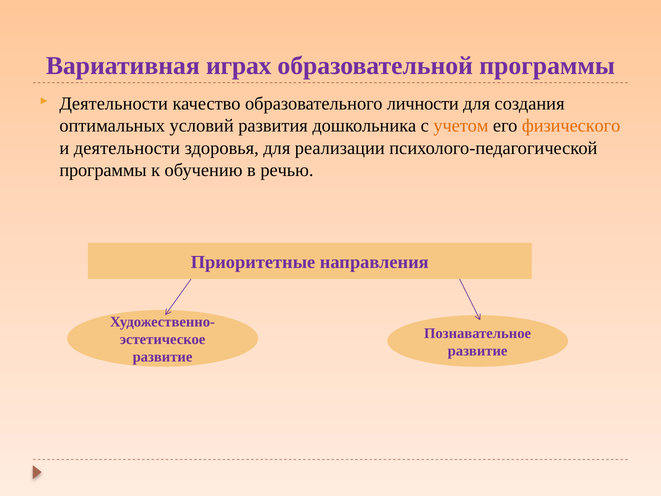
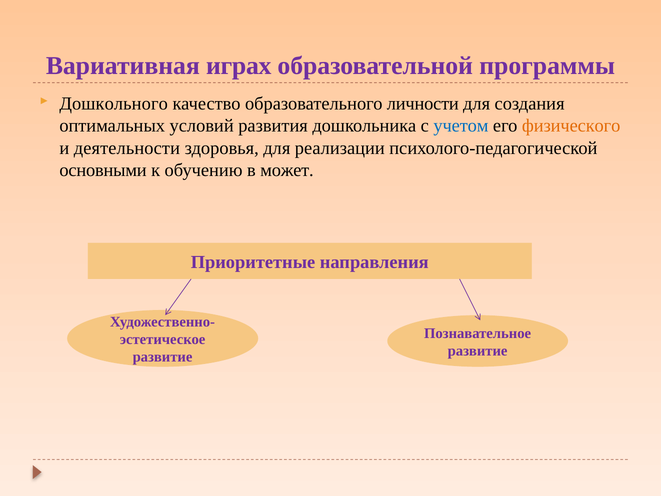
Деятельности: Деятельности -> Дошкольного (114, 104)
учетом colour: orange -> blue (461, 126)
программы: программы -> основными (103, 170)
речью: речью -> может (287, 170)
